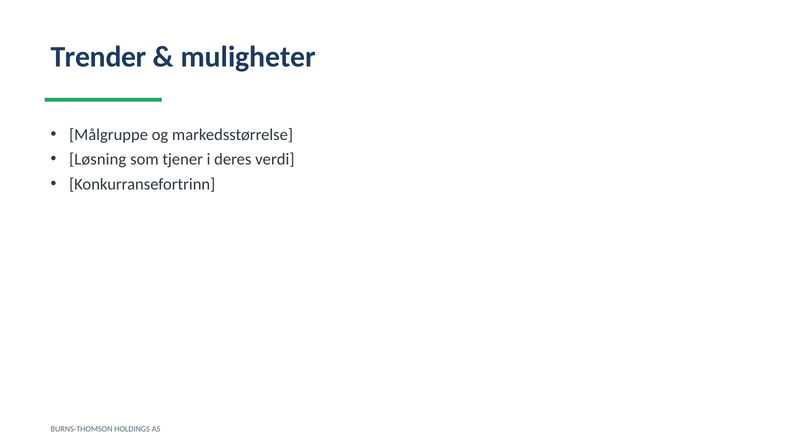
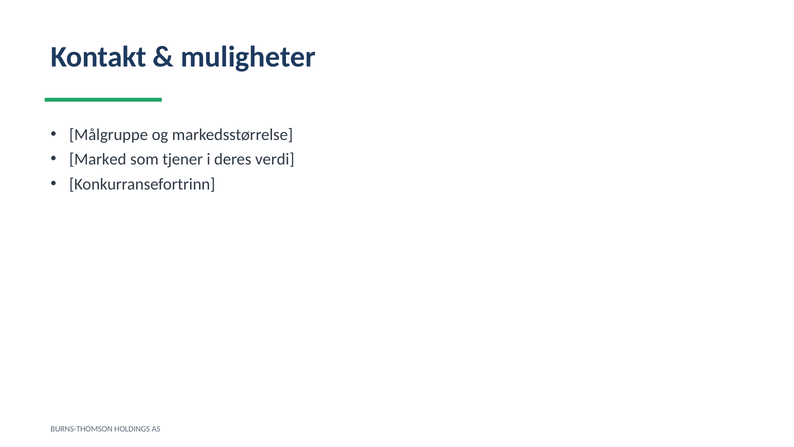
Trender: Trender -> Kontakt (98, 57)
Løsning: Løsning -> Marked (98, 159)
